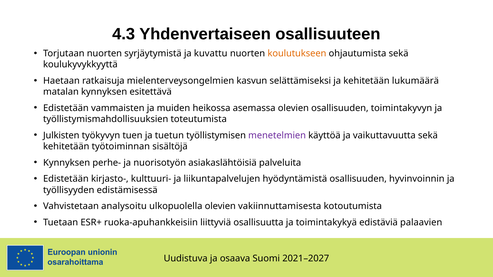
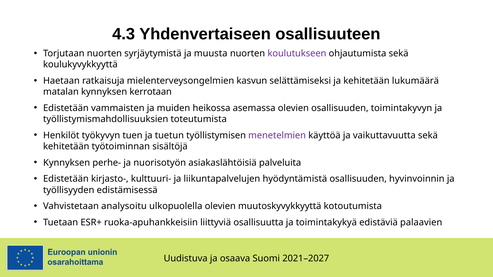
kuvattu: kuvattu -> muusta (211, 54)
koulutukseen colour: orange -> purple (297, 54)
esitettävä: esitettävä -> kerrotaan (151, 92)
Julkisten: Julkisten -> Henkilöt (61, 136)
vakiinnuttamisesta: vakiinnuttamisesta -> muutoskyvykkyyttä (280, 206)
